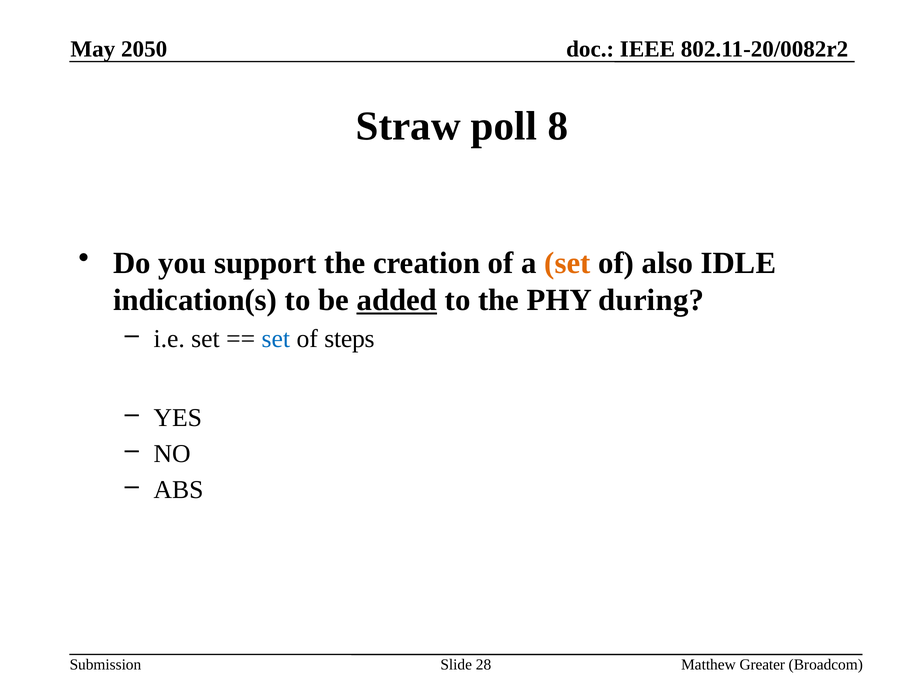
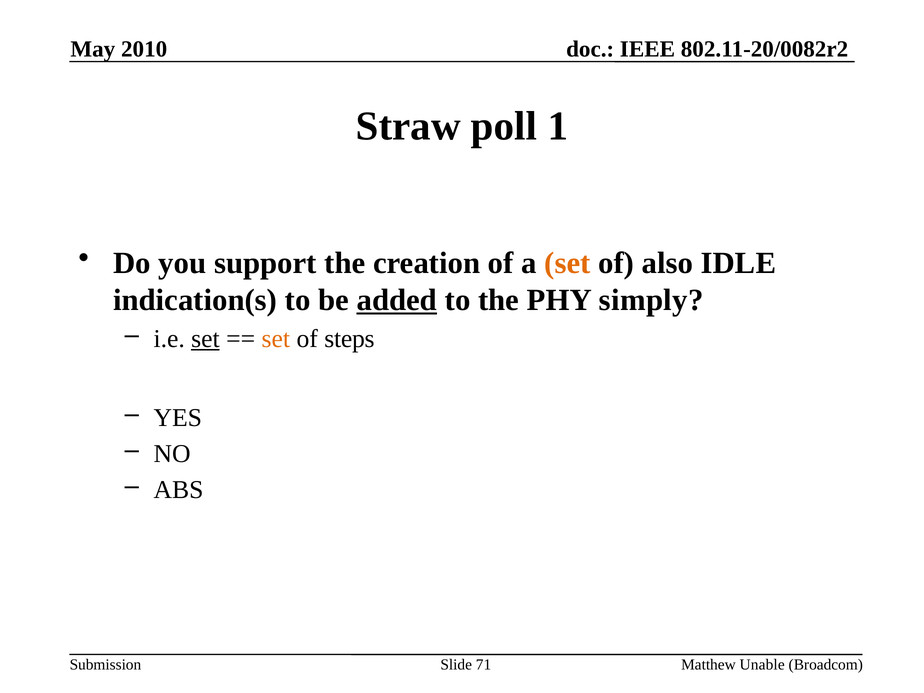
2050: 2050 -> 2010 (144, 49)
8: 8 -> 1 (558, 126)
during: during -> simply (651, 300)
set underline: none -> present (205, 339)
set colour: blue -> orange (276, 339)
28: 28 -> 71 (484, 665)
Greater: Greater -> Unable (762, 665)
